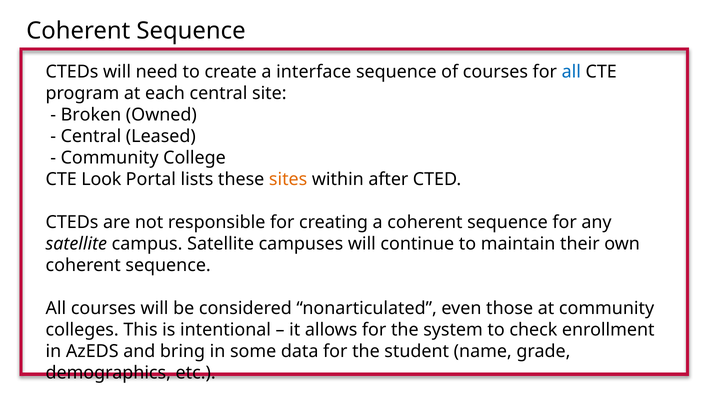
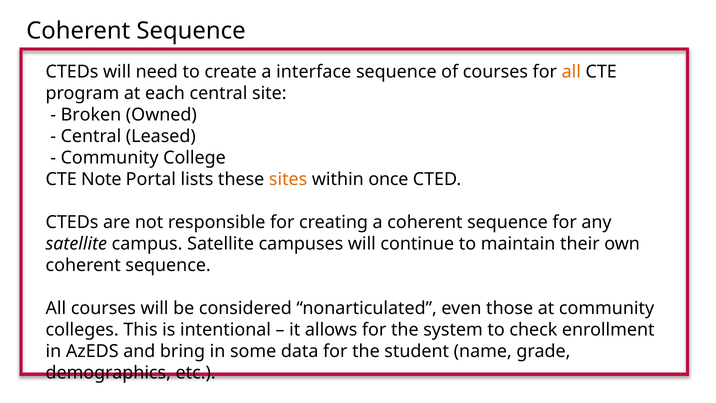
all colour: blue -> orange (571, 72)
Look: Look -> Note (101, 179)
after: after -> once (388, 179)
